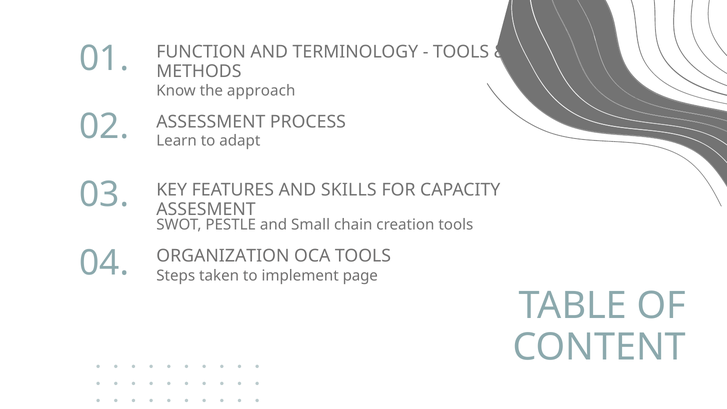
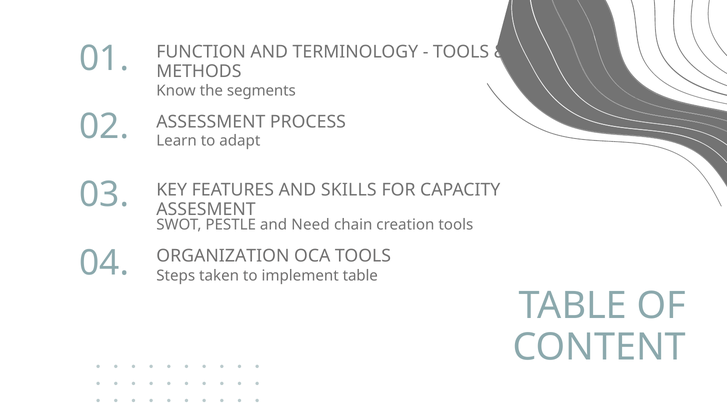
approach: approach -> segments (261, 91)
Small: Small -> Need (311, 225)
implement page: page -> table (360, 276)
